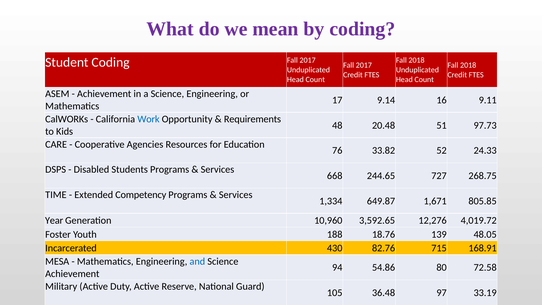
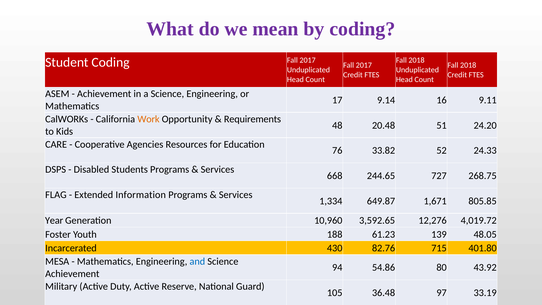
Work colour: blue -> orange (148, 119)
97.73: 97.73 -> 24.20 (485, 125)
TIME: TIME -> FLAG (56, 195)
Competency: Competency -> Information (141, 195)
18.76: 18.76 -> 61.23 (384, 234)
168.91: 168.91 -> 401.80 (483, 248)
72.58: 72.58 -> 43.92 (485, 267)
